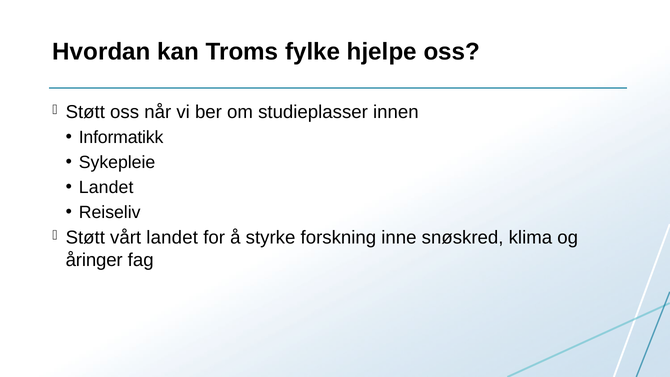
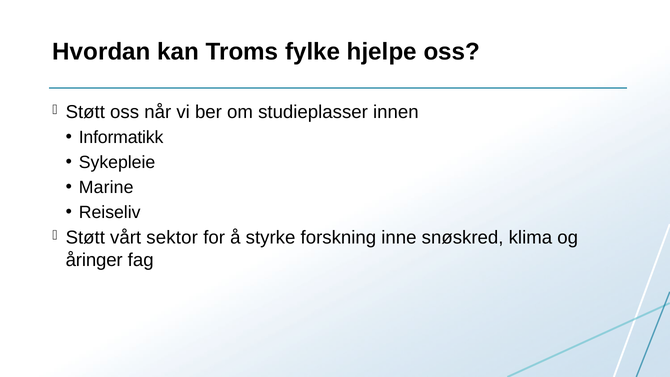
Landet: Landet -> Marine (106, 187)
vårt landet: landet -> sektor (172, 238)
